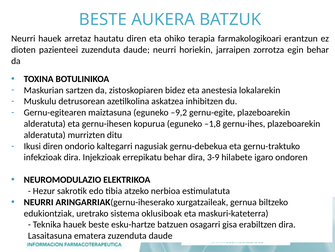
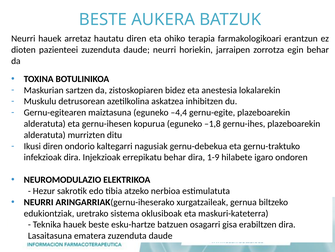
–9,2: –9,2 -> –4,4 (179, 112)
3-9: 3-9 -> 1-9 (213, 157)
